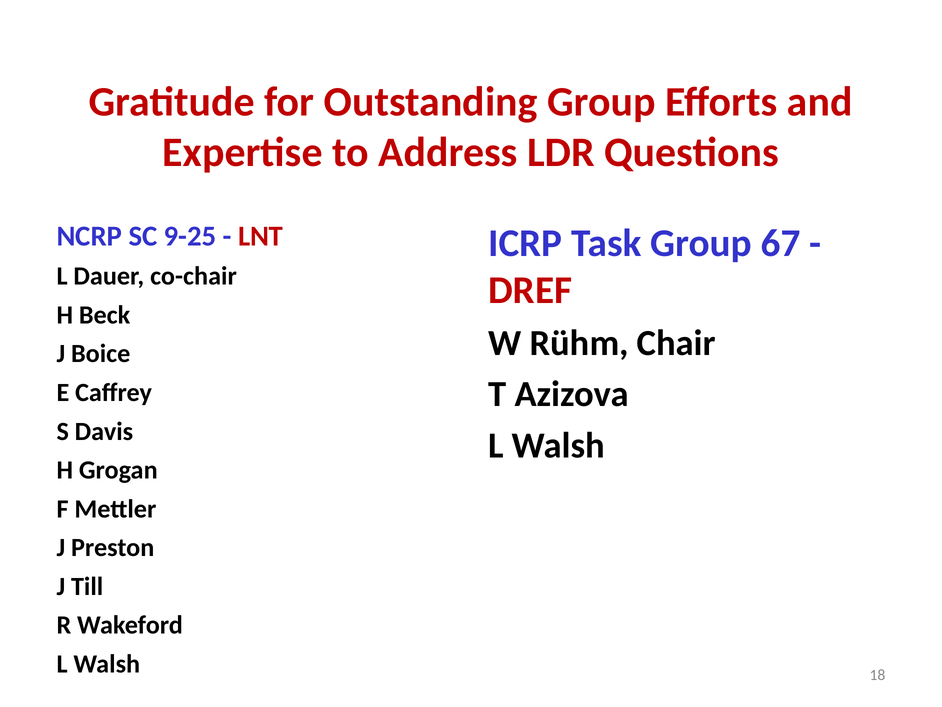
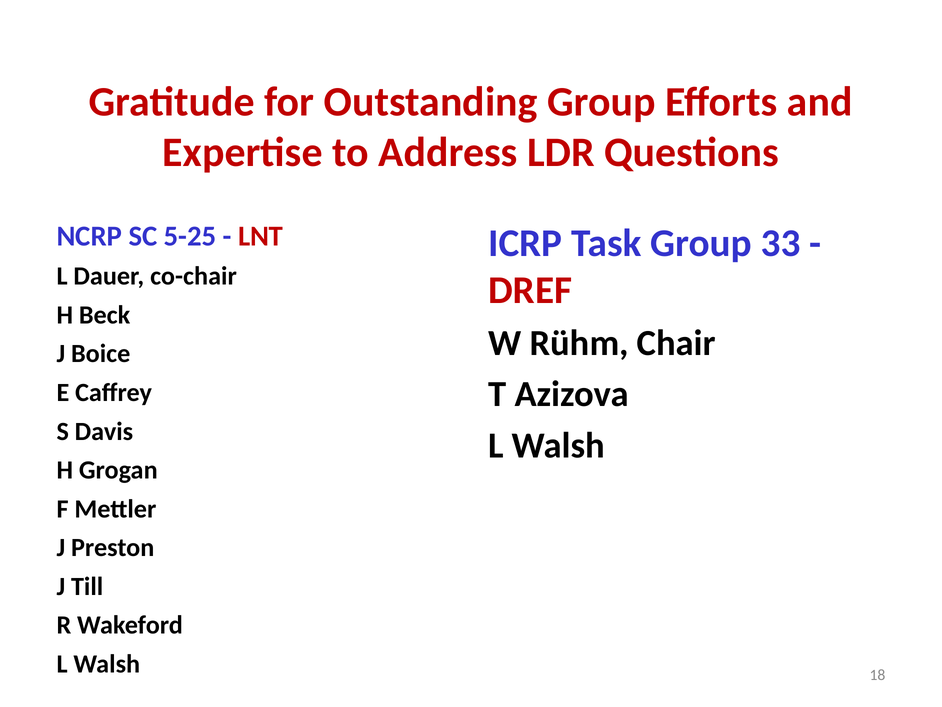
9-25: 9-25 -> 5-25 (190, 236)
67: 67 -> 33 (781, 243)
